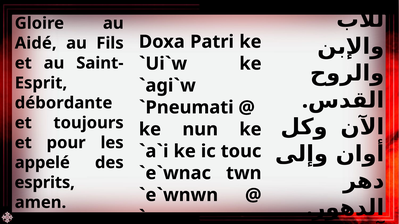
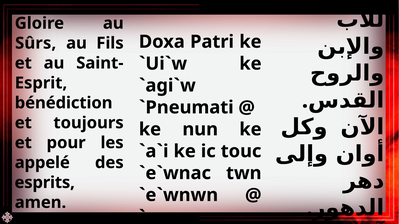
Aidé: Aidé -> Sûrs (36, 43)
débordante: débordante -> bénédiction (64, 103)
